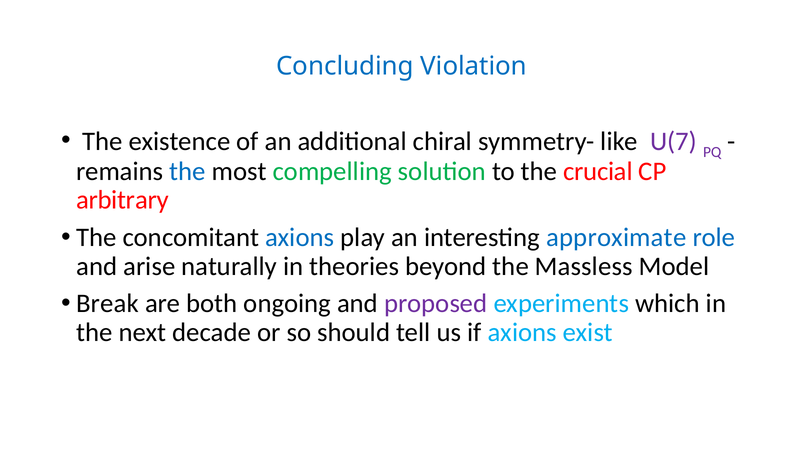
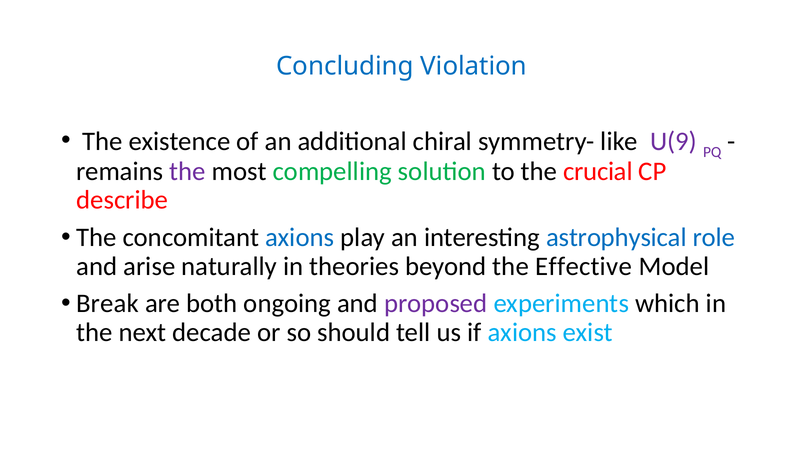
U(7: U(7 -> U(9 (673, 142)
the colour: blue -> purple (188, 171)
arbitrary: arbitrary -> describe (122, 200)
approximate: approximate -> astrophysical (616, 238)
Massless: Massless -> Effective (584, 267)
